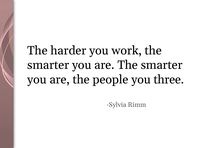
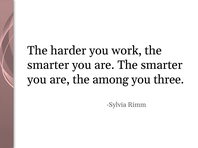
people: people -> among (111, 80)
